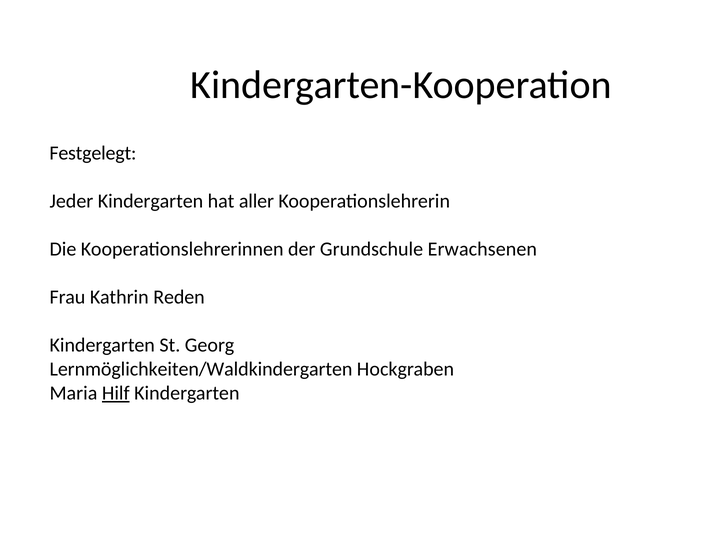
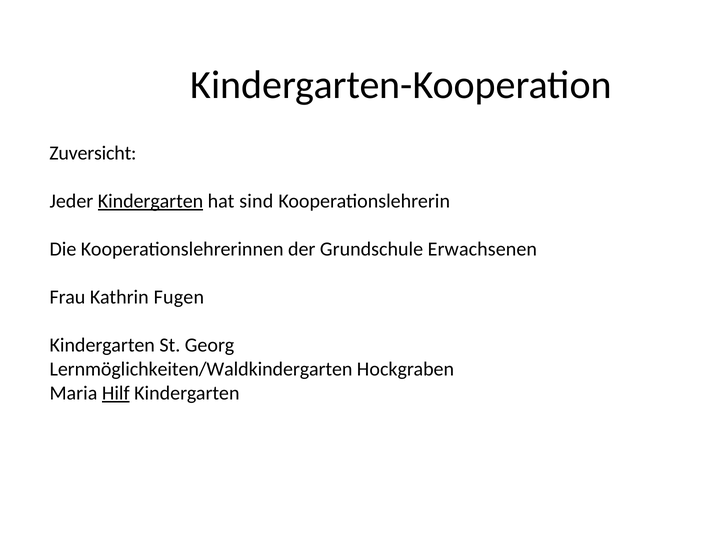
Festgelegt: Festgelegt -> Zuversicht (93, 153)
Kindergarten underline: none -> present (151, 201)
aller: aller -> sind (256, 201)
Reden: Reden -> Fugen (179, 297)
